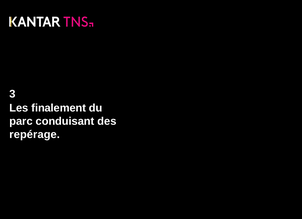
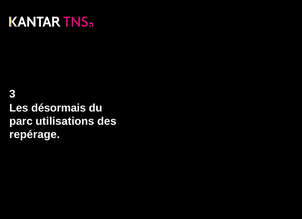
finalement: finalement -> désormais (59, 108)
conduisant: conduisant -> utilisations (65, 121)
